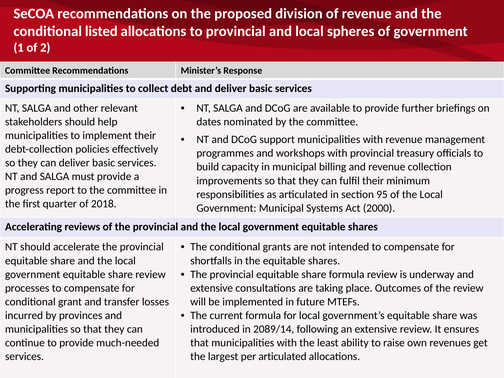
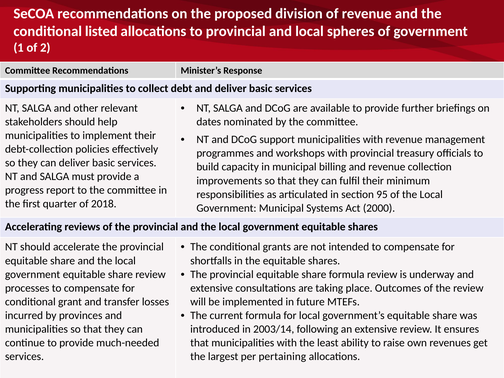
2089/14: 2089/14 -> 2003/14 (274, 329)
per articulated: articulated -> pertaining (282, 356)
